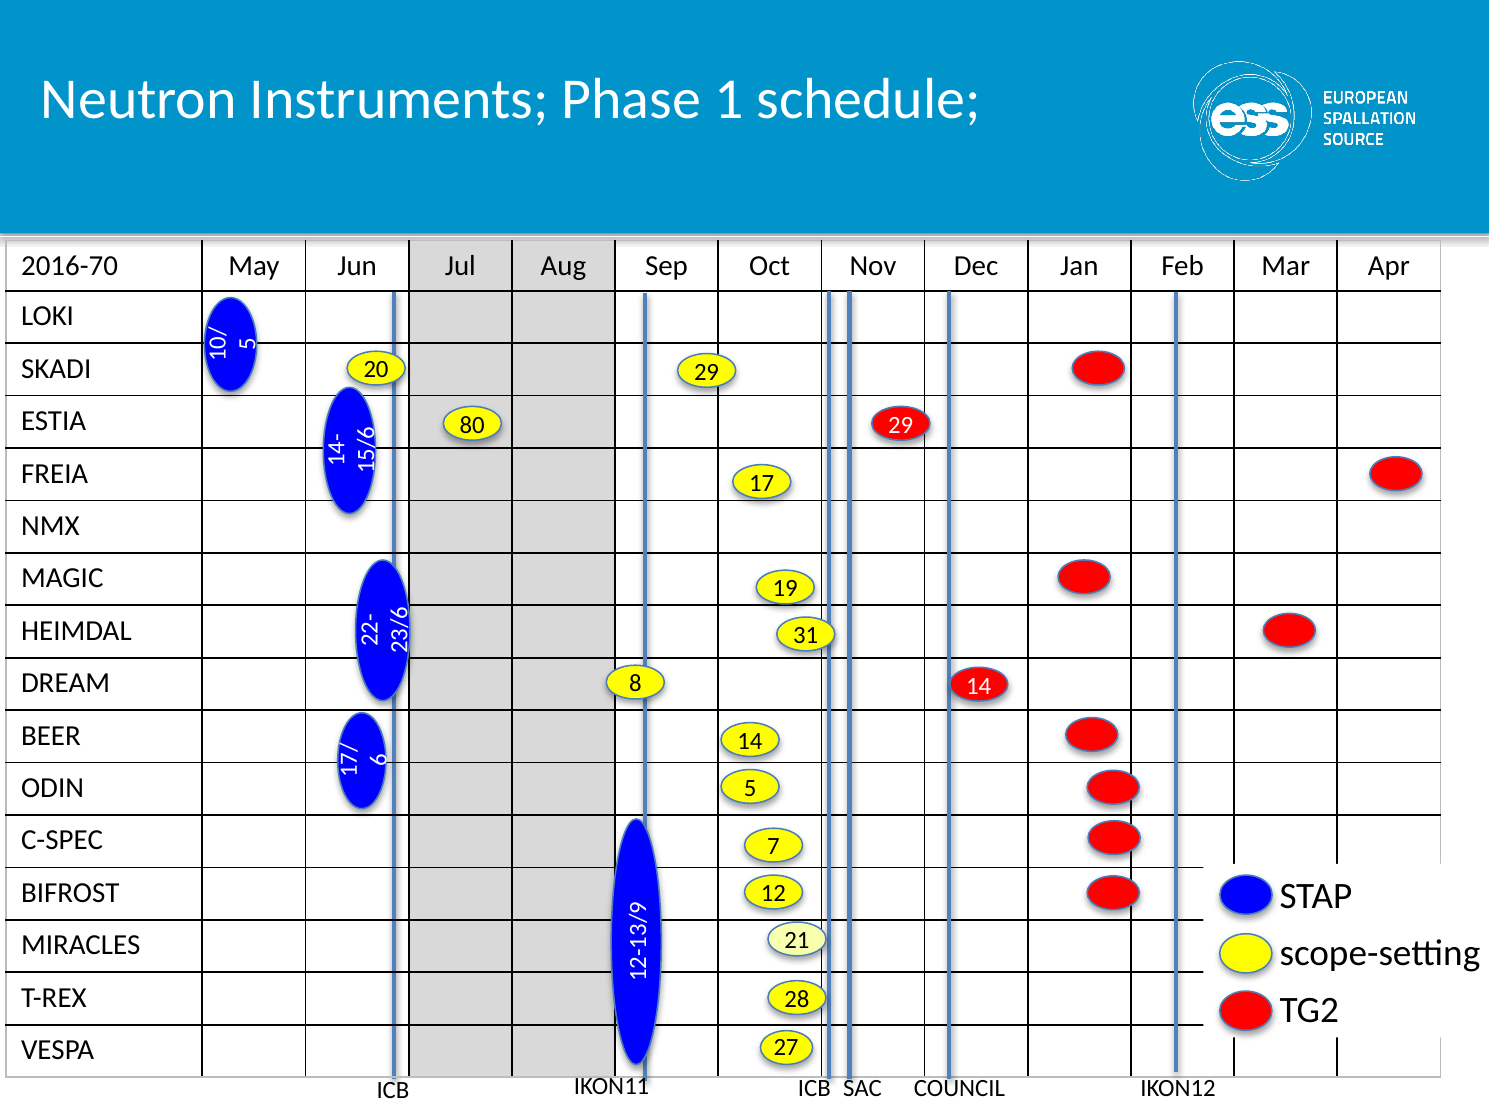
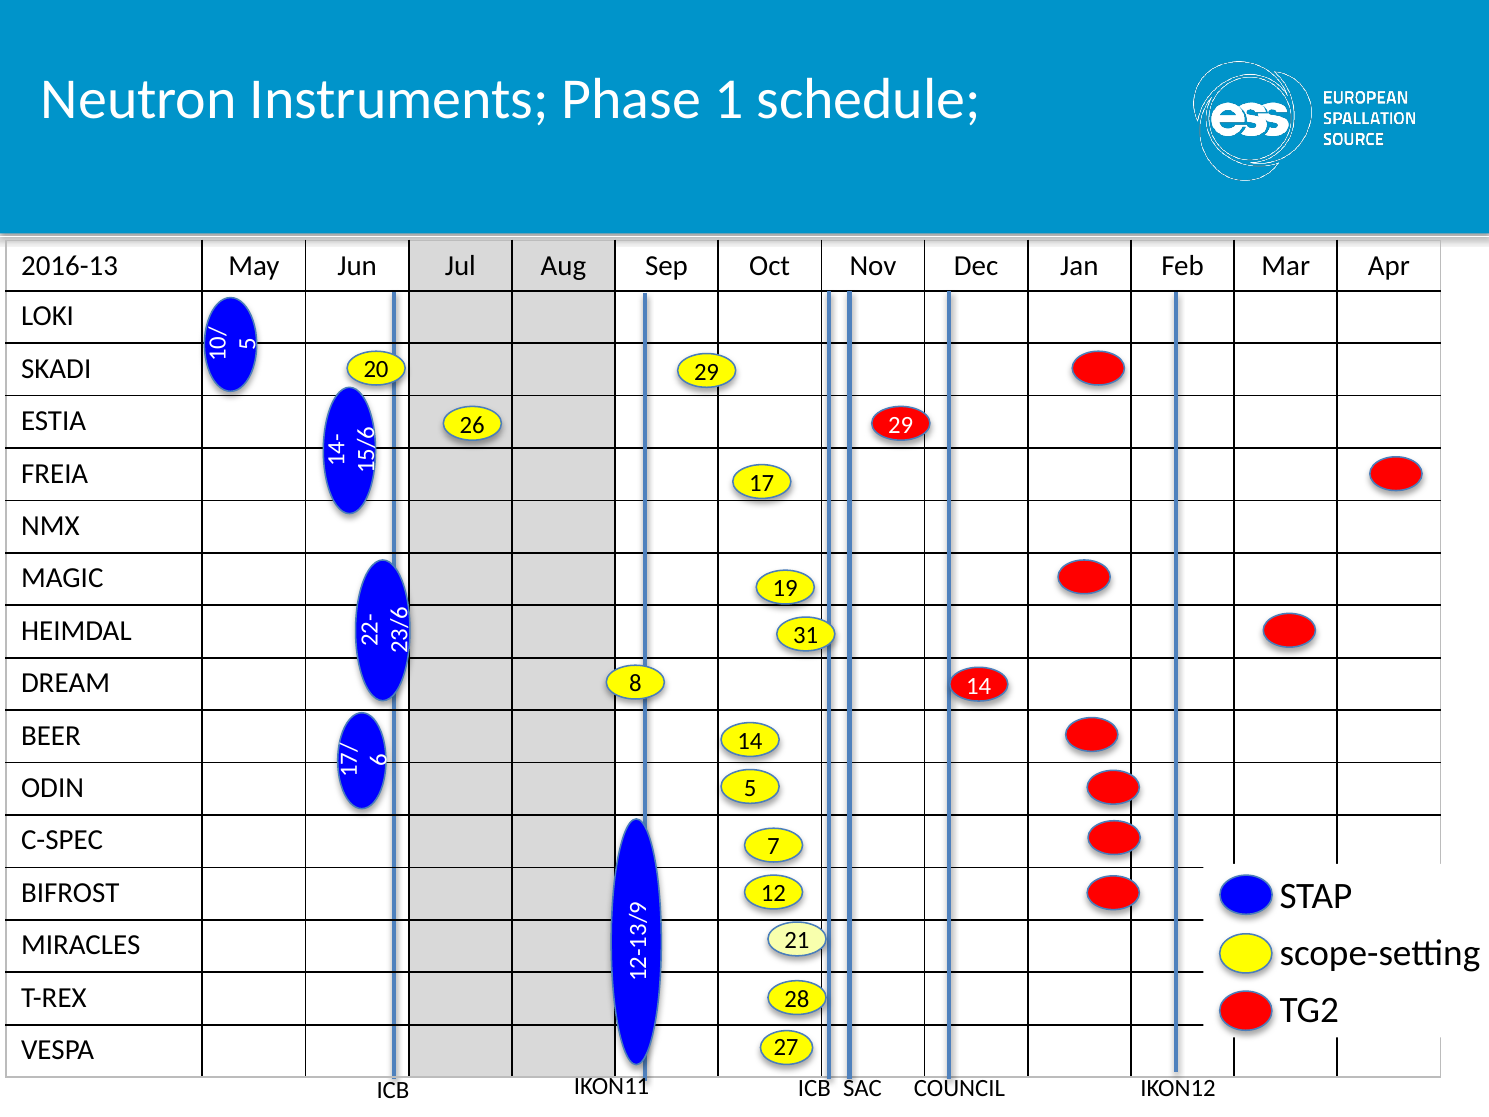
2016-70: 2016-70 -> 2016-13 (70, 266)
80: 80 -> 26 (472, 425)
